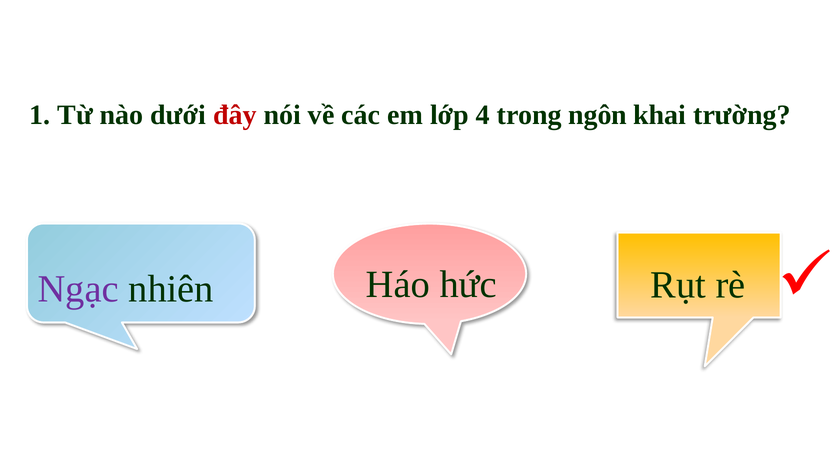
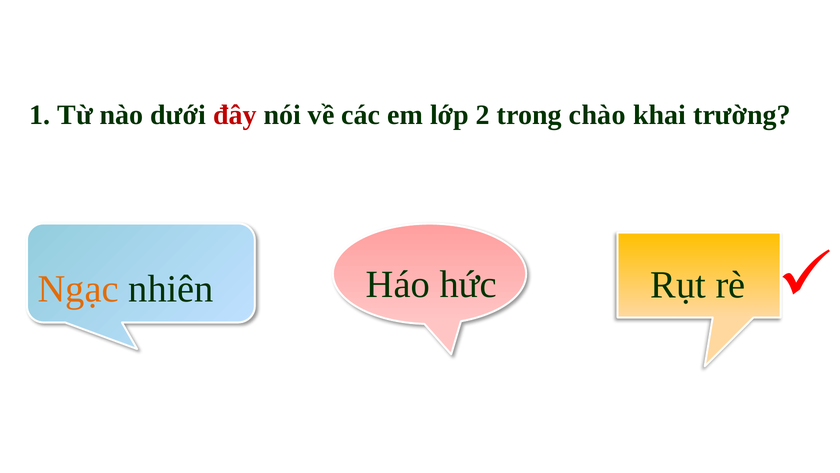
4: 4 -> 2 (483, 115)
ngôn: ngôn -> chào (597, 115)
Ngạc colour: purple -> orange (78, 289)
